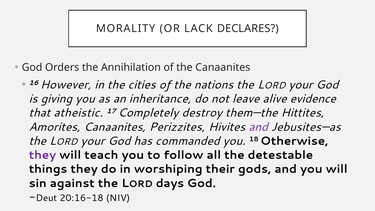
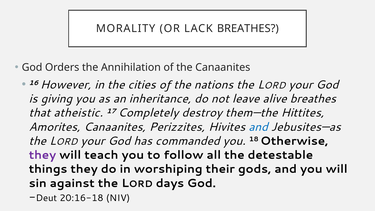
LACK DECLARES: DECLARES -> BREATHES (248, 28)
alive evidence: evidence -> breathes (313, 99)
and colour: purple -> blue (258, 127)
